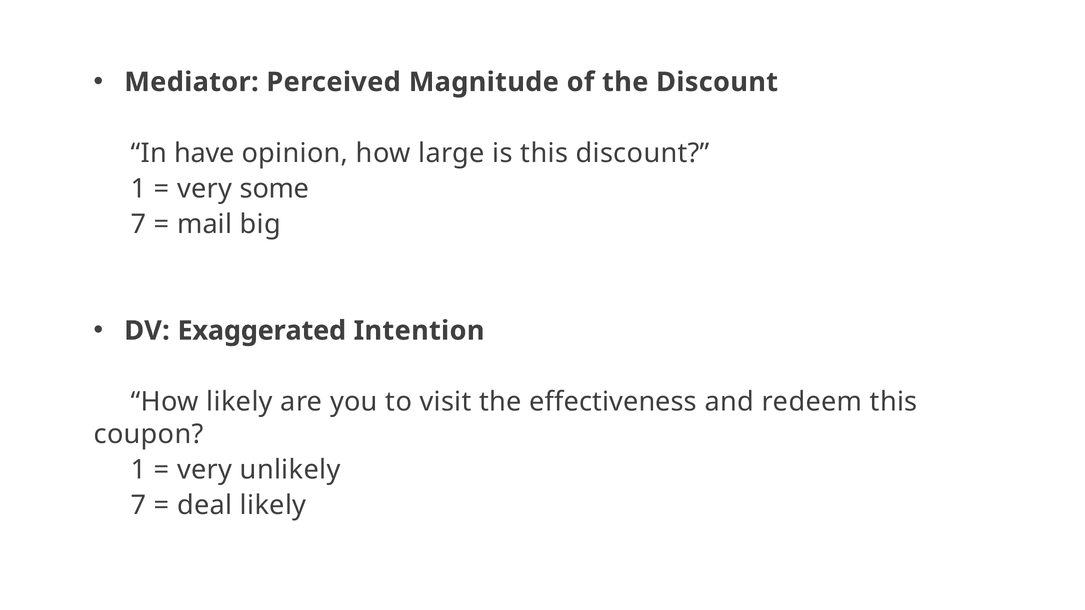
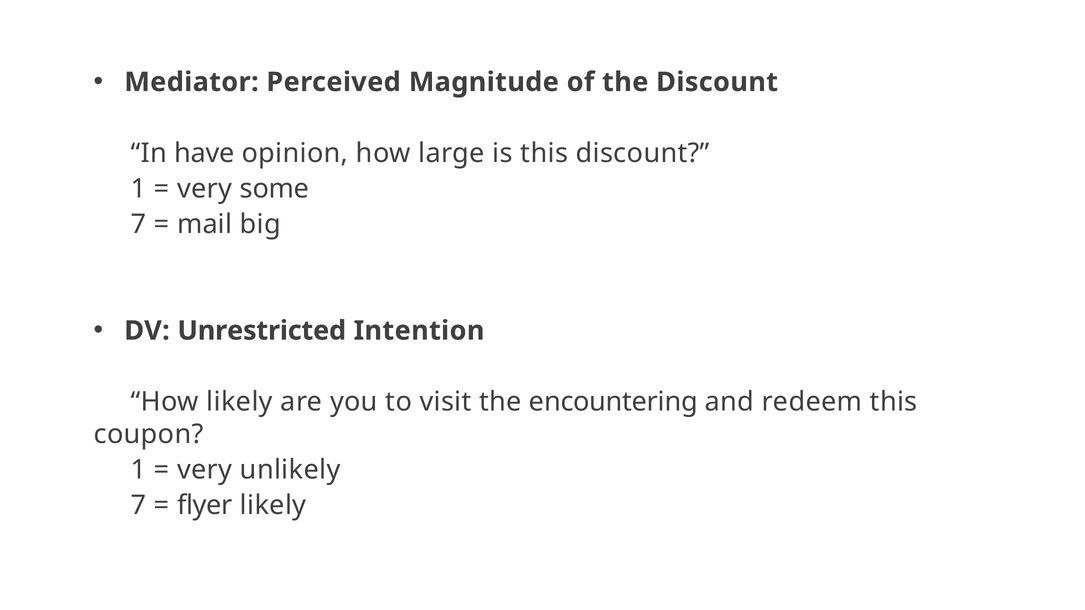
Exaggerated: Exaggerated -> Unrestricted (262, 331)
effectiveness: effectiveness -> encountering (613, 402)
deal: deal -> flyer (205, 506)
